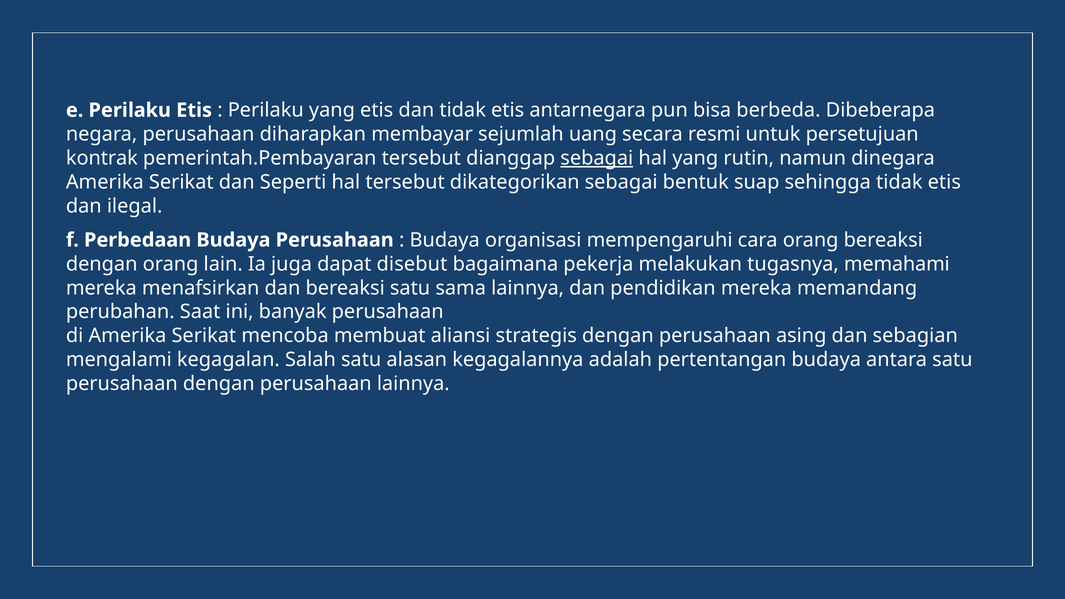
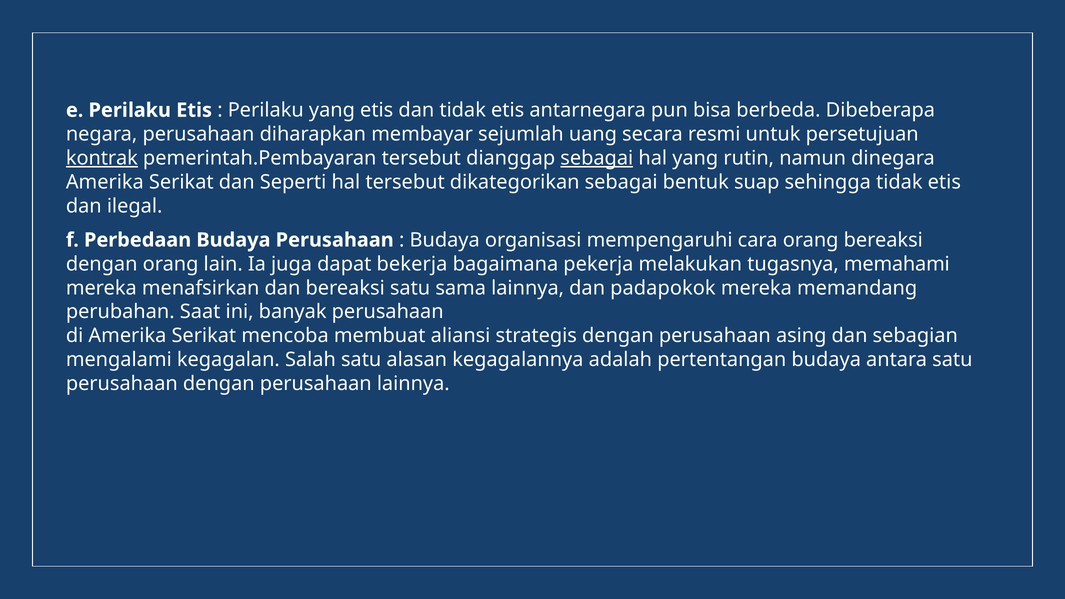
kontrak underline: none -> present (102, 158)
disebut: disebut -> bekerja (412, 264)
pendidikan: pendidikan -> padapokok (663, 288)
